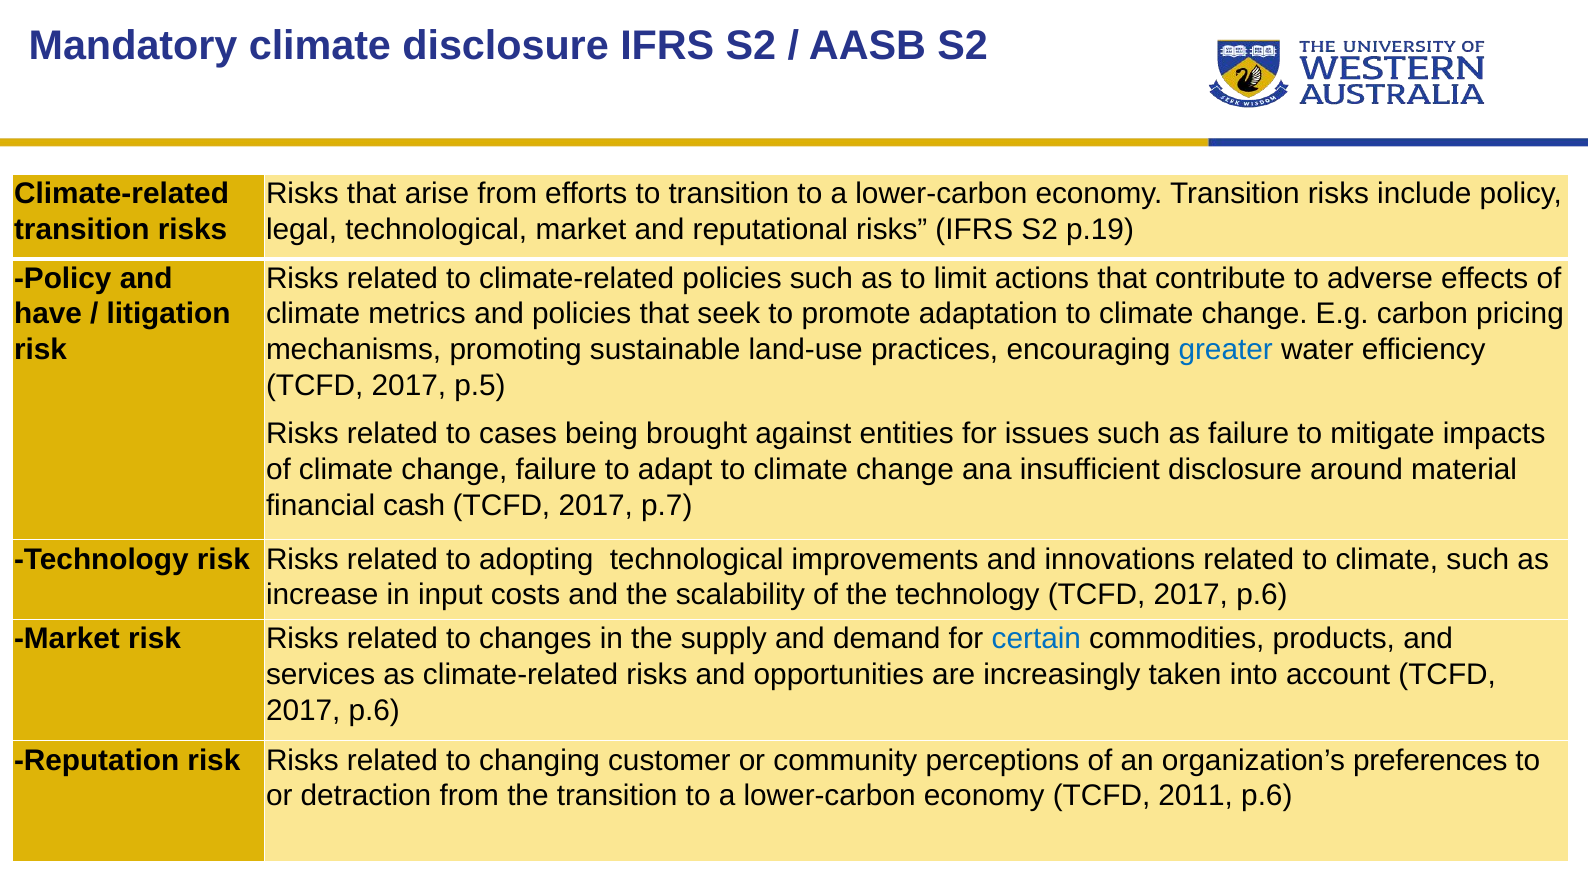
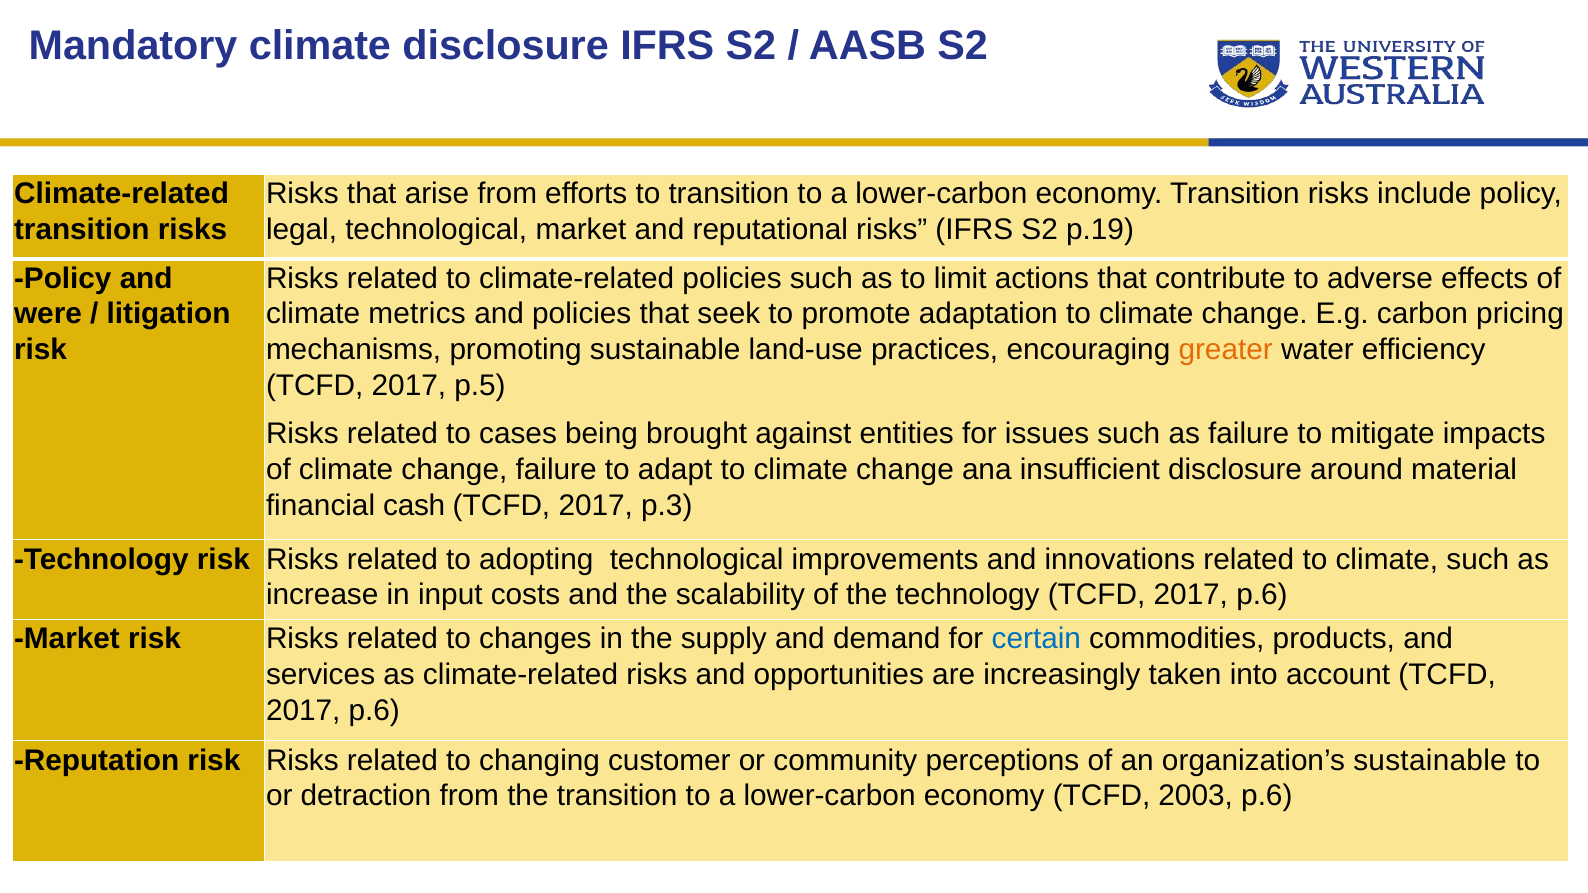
have: have -> were (48, 314)
greater colour: blue -> orange (1226, 350)
p.7: p.7 -> p.3 (667, 506)
organization’s preferences: preferences -> sustainable (1430, 760)
2011: 2011 -> 2003 (1196, 796)
